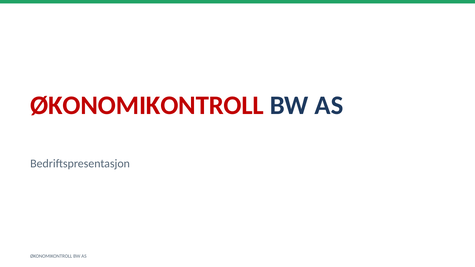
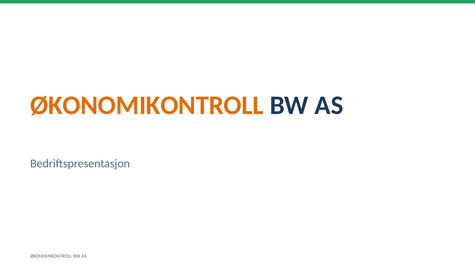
ØKONOMIKONTROLL colour: red -> orange (147, 105)
